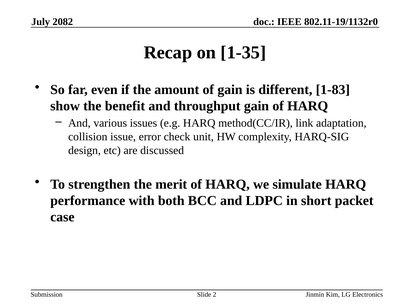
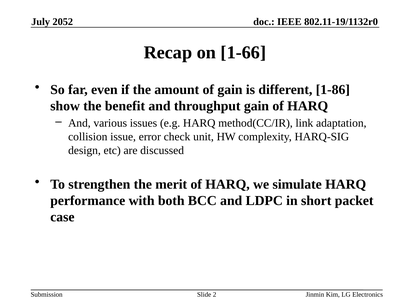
2082: 2082 -> 2052 (63, 22)
1-35: 1-35 -> 1-66 (243, 53)
1-83: 1-83 -> 1-86 (333, 90)
